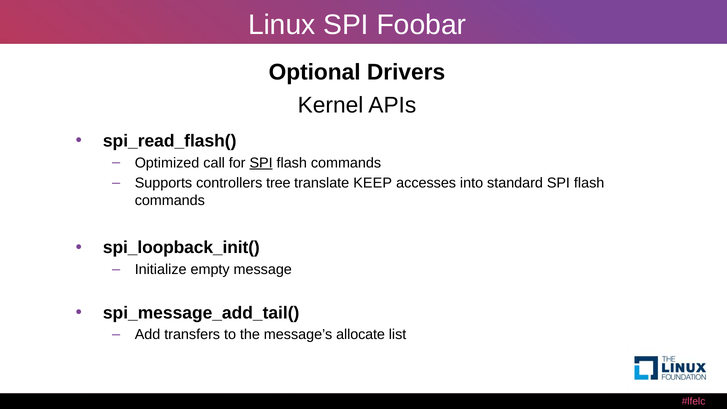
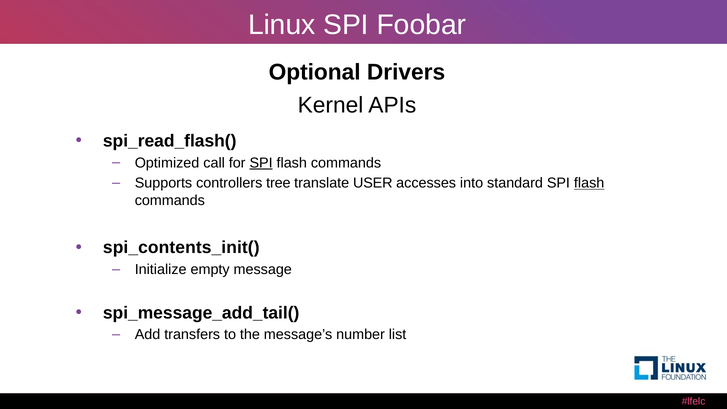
KEEP: KEEP -> USER (373, 183)
flash underline: none -> present (589, 183)
spi_loopback_init(: spi_loopback_init( -> spi_contents_init( (181, 248)
allocate: allocate -> number (361, 335)
